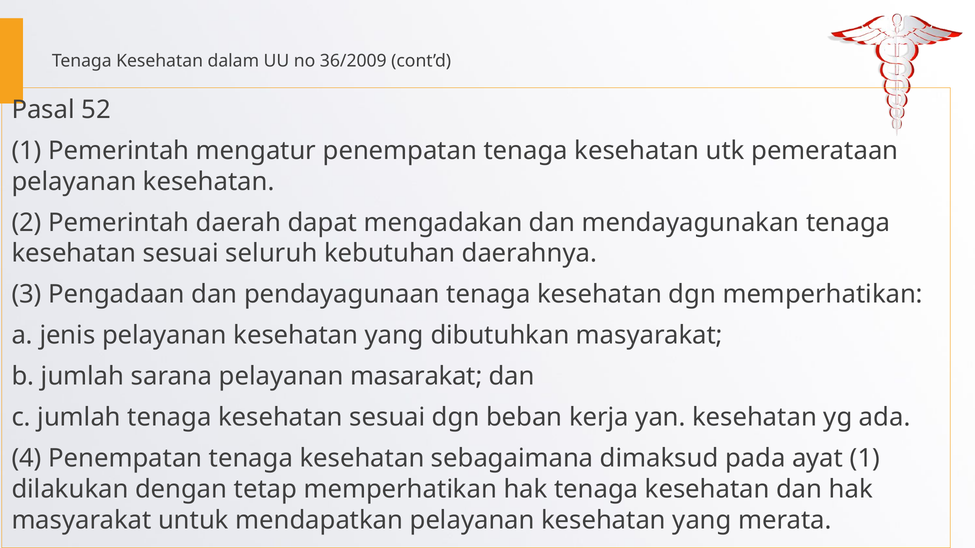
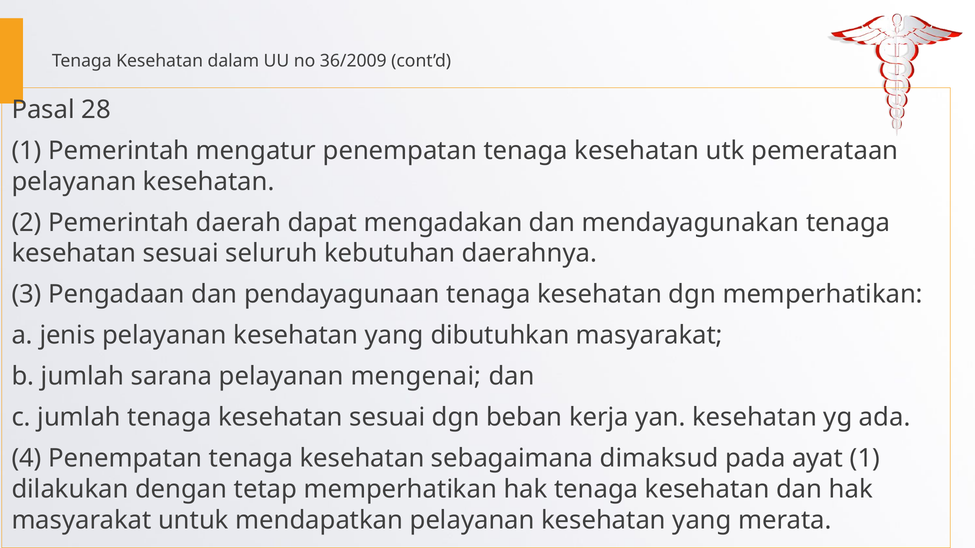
52: 52 -> 28 (96, 110)
masarakat: masarakat -> mengenai (416, 377)
